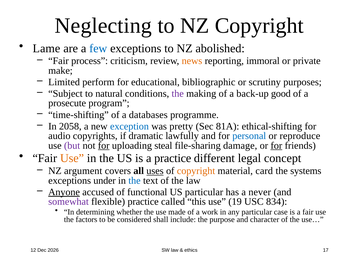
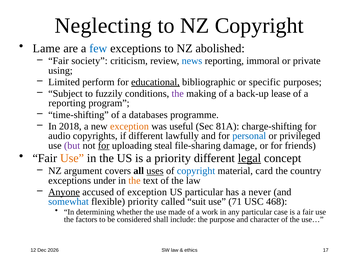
process: process -> society (89, 61)
news colour: orange -> blue (192, 61)
make: make -> using (60, 71)
educational underline: none -> present (155, 82)
scrutiny: scrutiny -> specific (265, 82)
natural: natural -> fuzzily (109, 94)
good: good -> lease (281, 94)
prosecute: prosecute -> reporting (67, 103)
2058: 2058 -> 2018 (70, 126)
exception colour: blue -> orange (129, 126)
pretty: pretty -> useful (181, 126)
ethical-shifting: ethical-shifting -> charge-shifting (272, 126)
if dramatic: dramatic -> different (146, 136)
reproduce: reproduce -> privileged (300, 136)
for underline: present -> none (276, 146)
a practice: practice -> priority (173, 158)
legal underline: none -> present (249, 158)
copyright colour: orange -> blue (196, 171)
systems: systems -> country (306, 171)
the colour: blue -> orange (134, 181)
of functional: functional -> exception (147, 192)
somewhat colour: purple -> blue (69, 202)
flexible practice: practice -> priority (143, 202)
this: this -> suit (197, 202)
19: 19 -> 71 (235, 202)
834: 834 -> 468 (277, 202)
